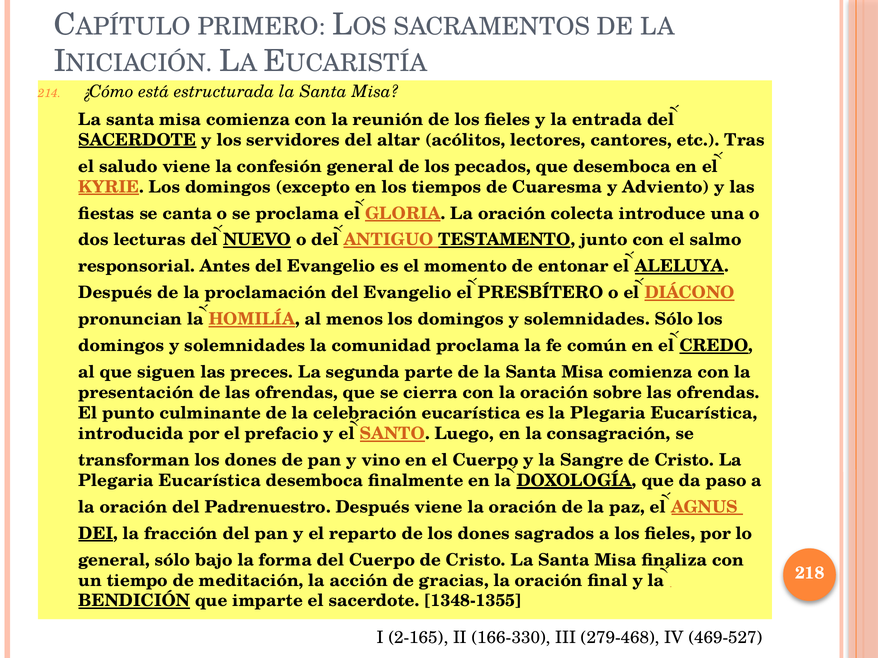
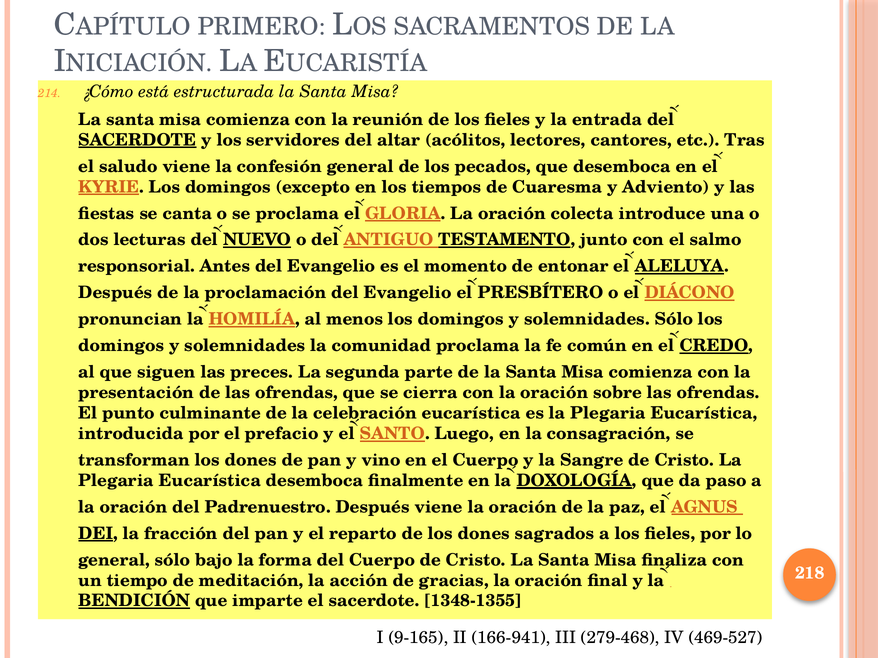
2-165: 2-165 -> 9-165 (418, 638)
166-330: 166-330 -> 166-941 (511, 638)
